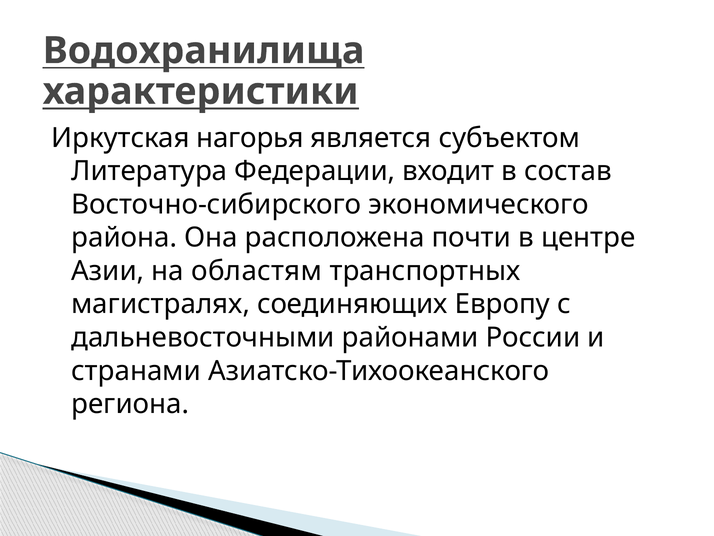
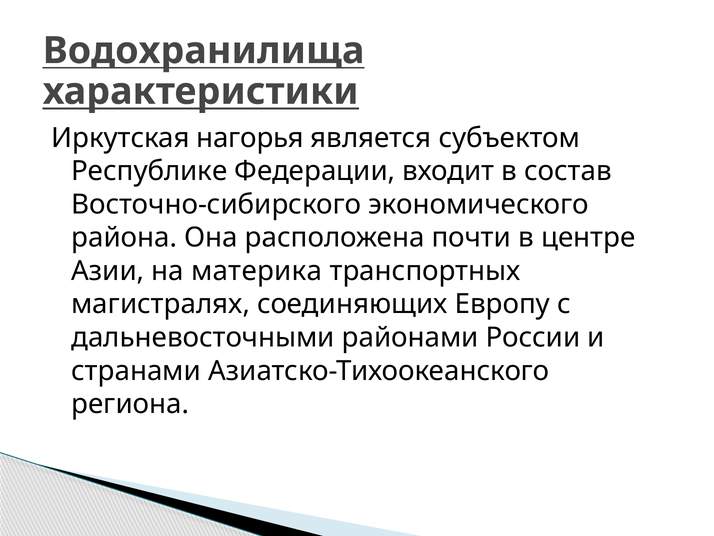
Литература: Литература -> Республике (149, 171)
областям: областям -> материка (257, 271)
